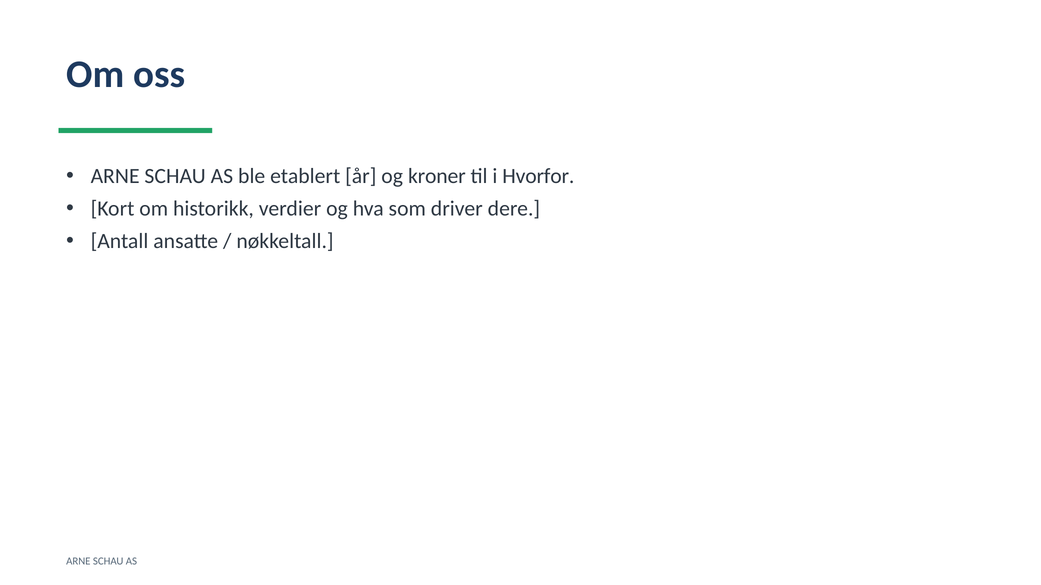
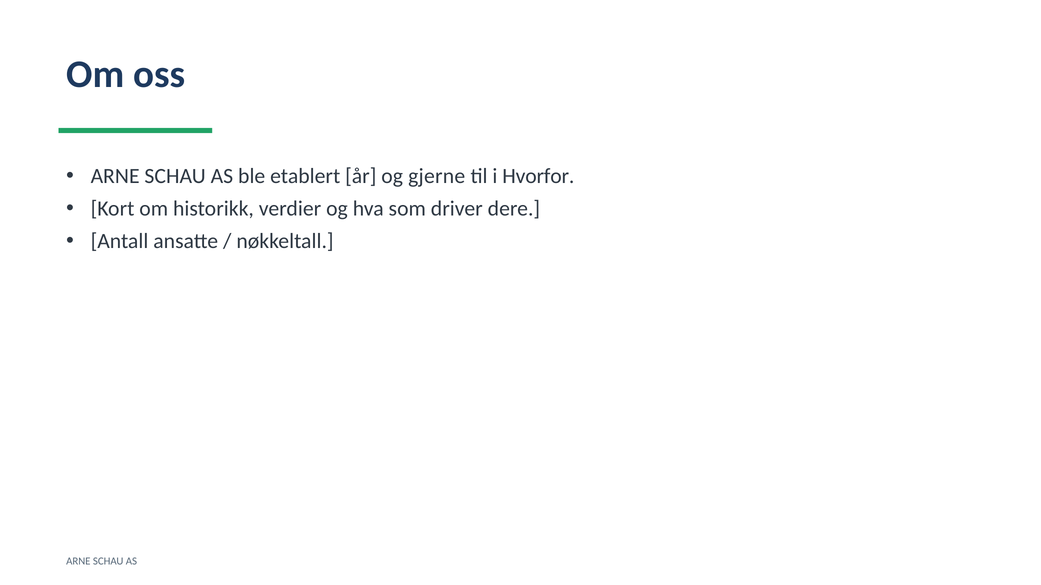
kroner: kroner -> gjerne (437, 176)
